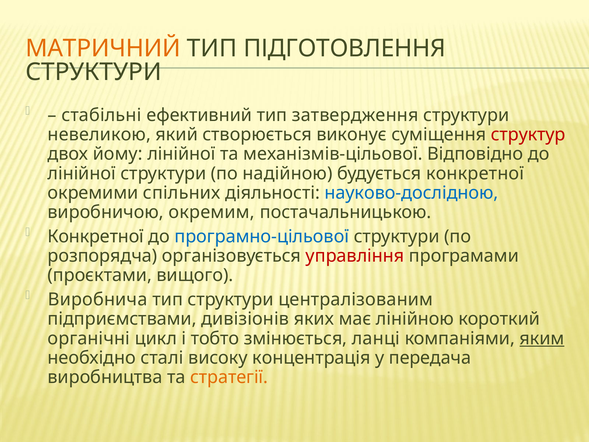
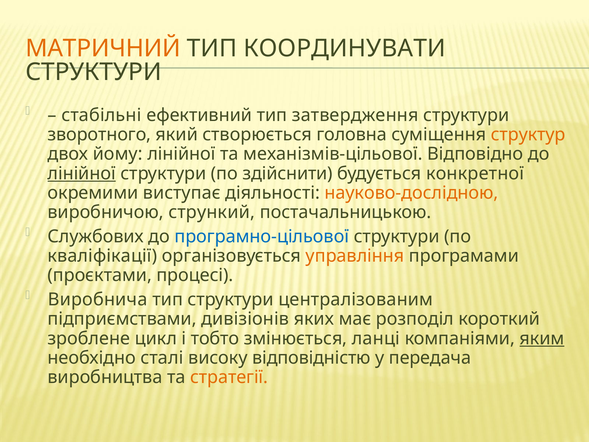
ПІДГОТОВЛЕННЯ: ПІДГОТОВЛЕННЯ -> КООРДИНУВАТИ (345, 48)
невеликою: невеликою -> зворотного (99, 134)
виконує: виконує -> головна (352, 134)
структур colour: red -> orange (528, 134)
лінійної underline: none -> present (82, 173)
надійною: надійною -> здійснити (288, 173)
спільних: спільних -> виступає (182, 193)
науково-дослідною colour: blue -> orange (411, 193)
окремим: окремим -> стрункий (212, 212)
Конкретної: Конкретної -> Службових (96, 236)
розпорядча: розпорядча -> кваліфікації (102, 256)
управління colour: red -> orange (355, 256)
вищого: вищого -> процесі (195, 275)
лінійною: лінійною -> розподіл (415, 319)
органічні: органічні -> зроблене (89, 338)
концентрація: концентрація -> відповідністю (311, 358)
